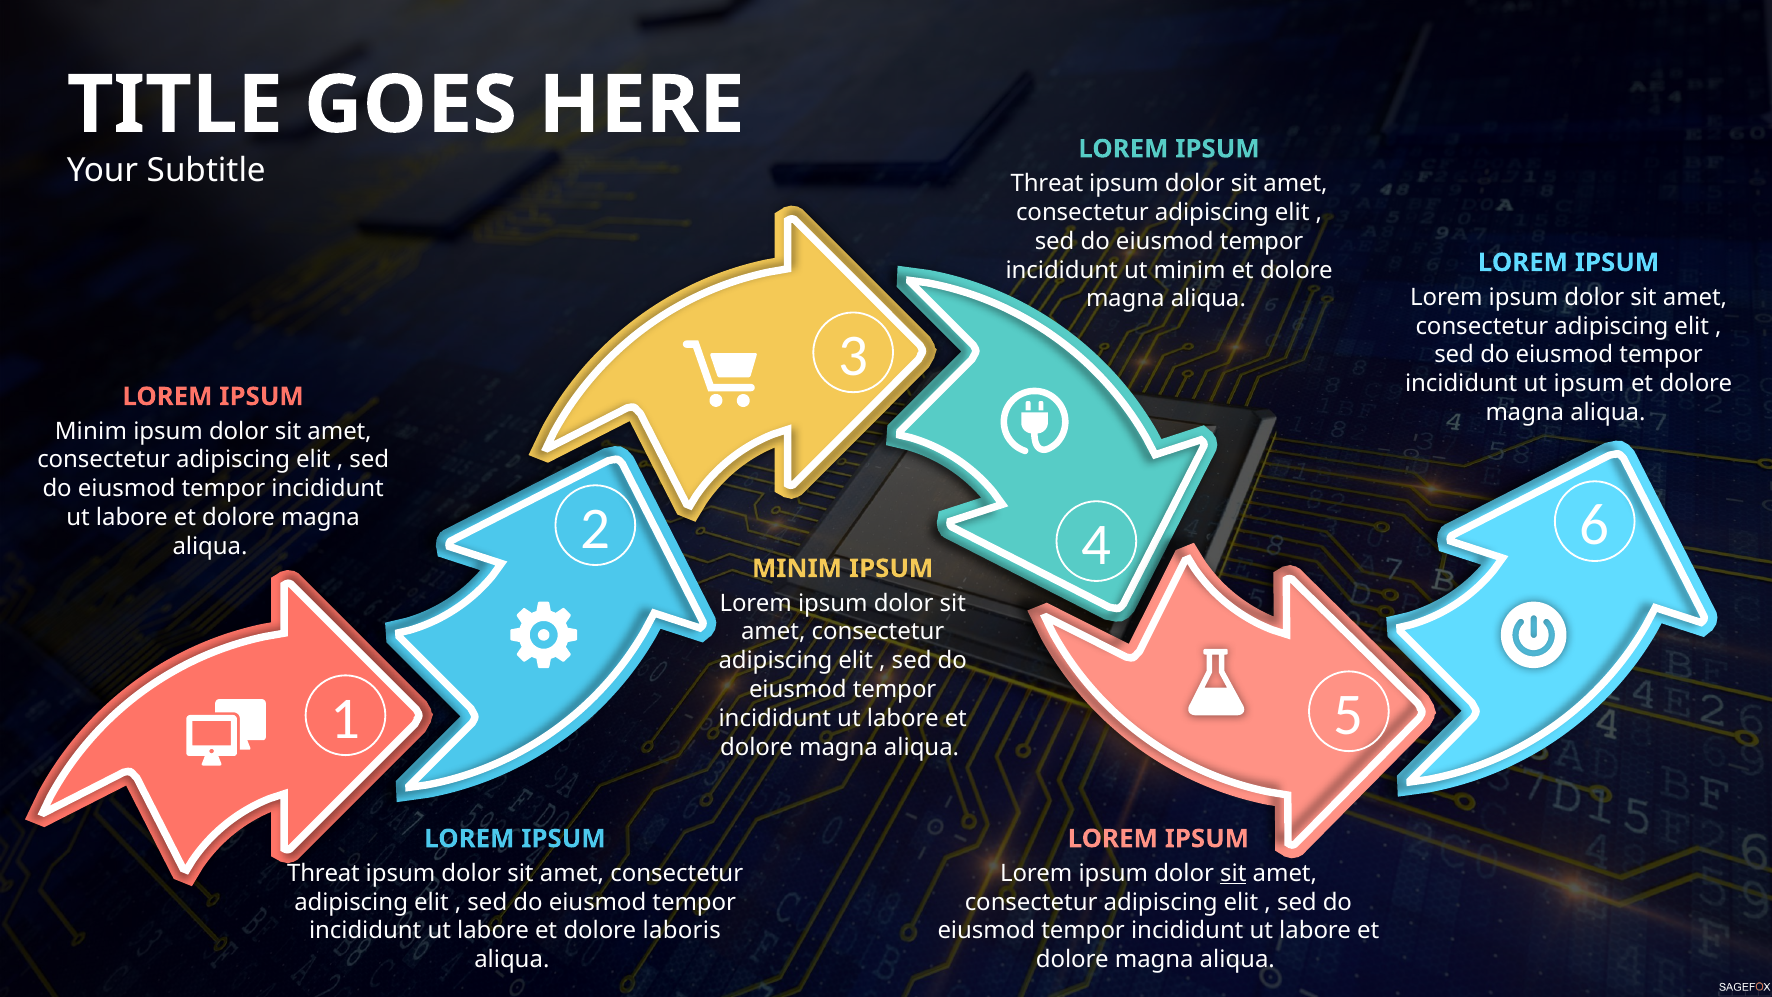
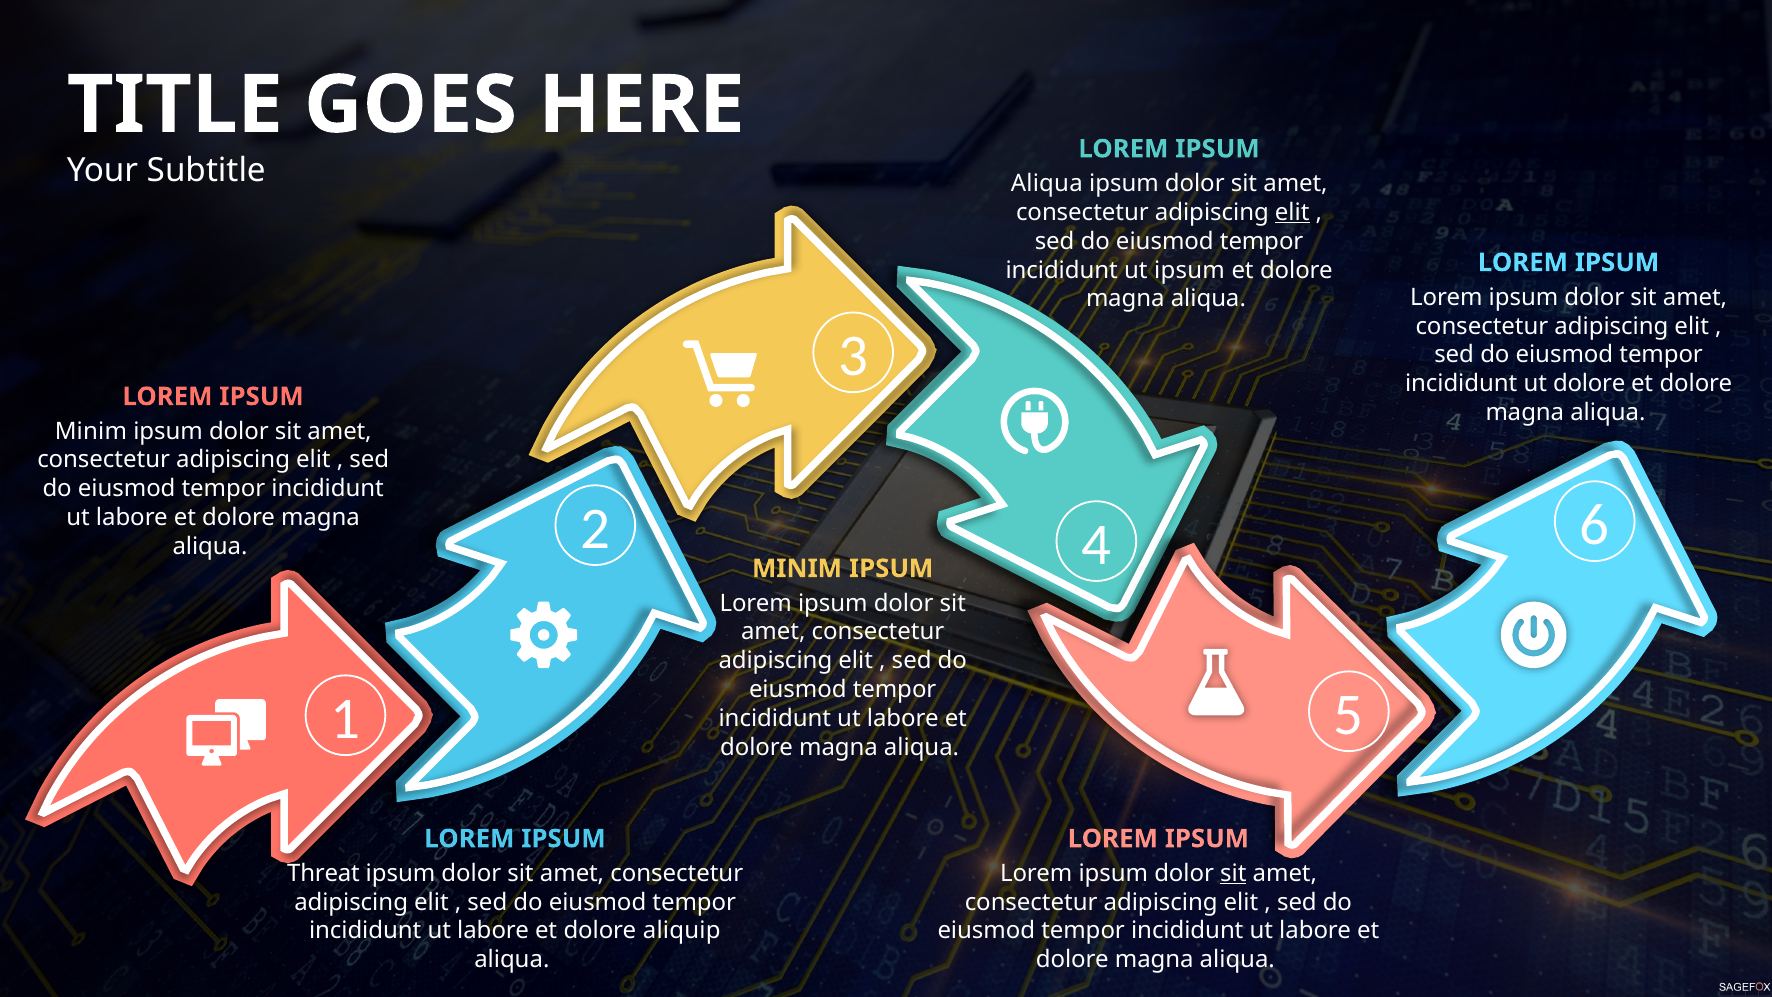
Threat: Threat -> Aliqua (1047, 184)
elit underline: none -> present (1292, 212)
ut minim: minim -> ipsum (1189, 270)
ut ipsum: ipsum -> dolore (1589, 384)
laboris: laboris -> aliquip (682, 931)
